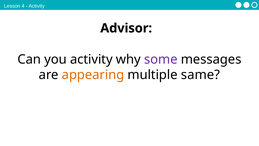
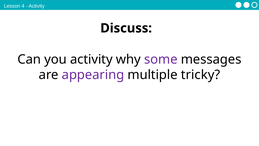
Advisor: Advisor -> Discuss (126, 28)
appearing colour: orange -> purple (93, 75)
same: same -> tricky (201, 75)
